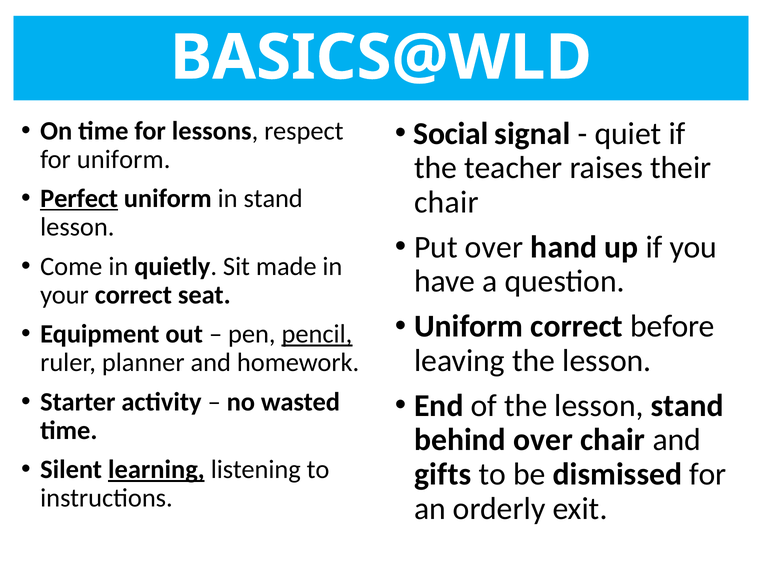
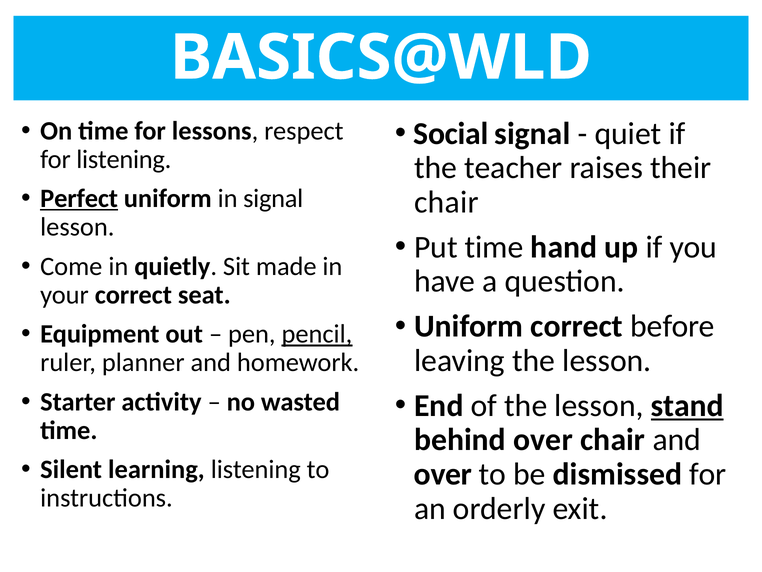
for uniform: uniform -> listening (124, 159)
in stand: stand -> signal (273, 198)
Put over: over -> time (494, 247)
stand underline: none -> present (687, 405)
learning underline: present -> none (156, 469)
gifts: gifts -> over (443, 474)
